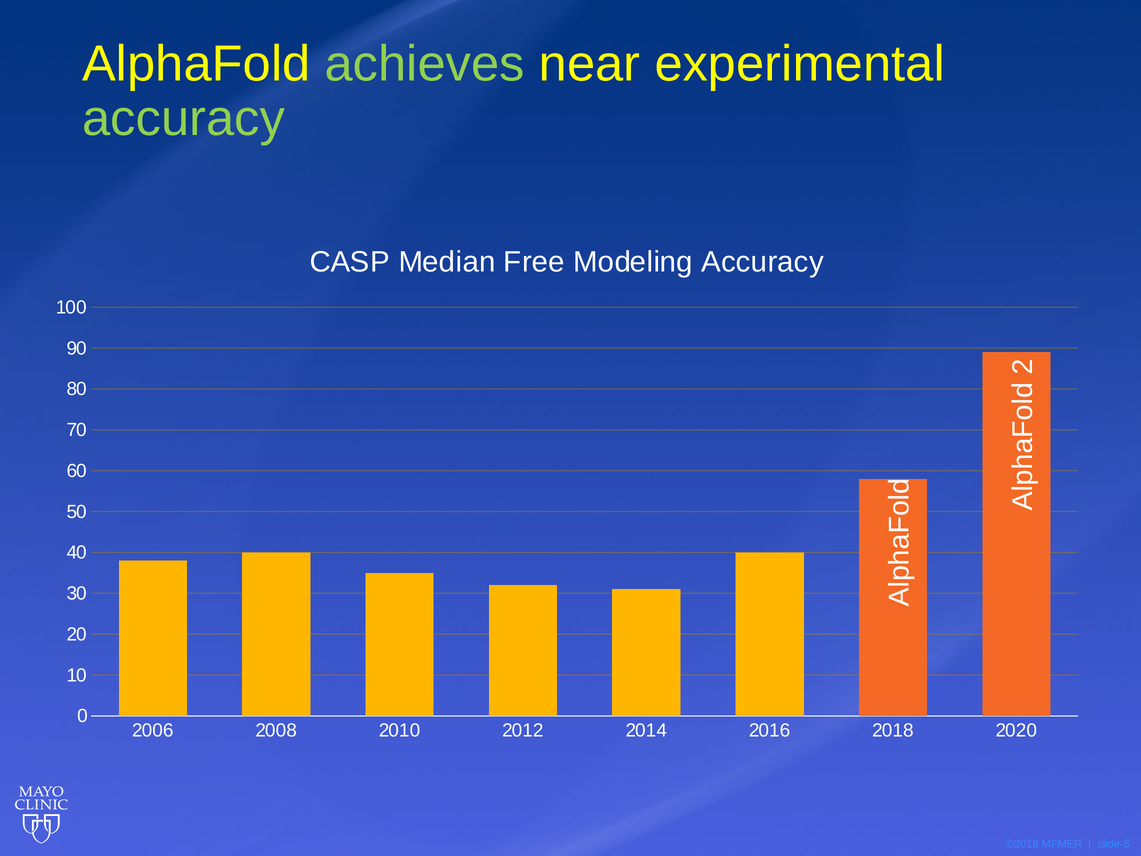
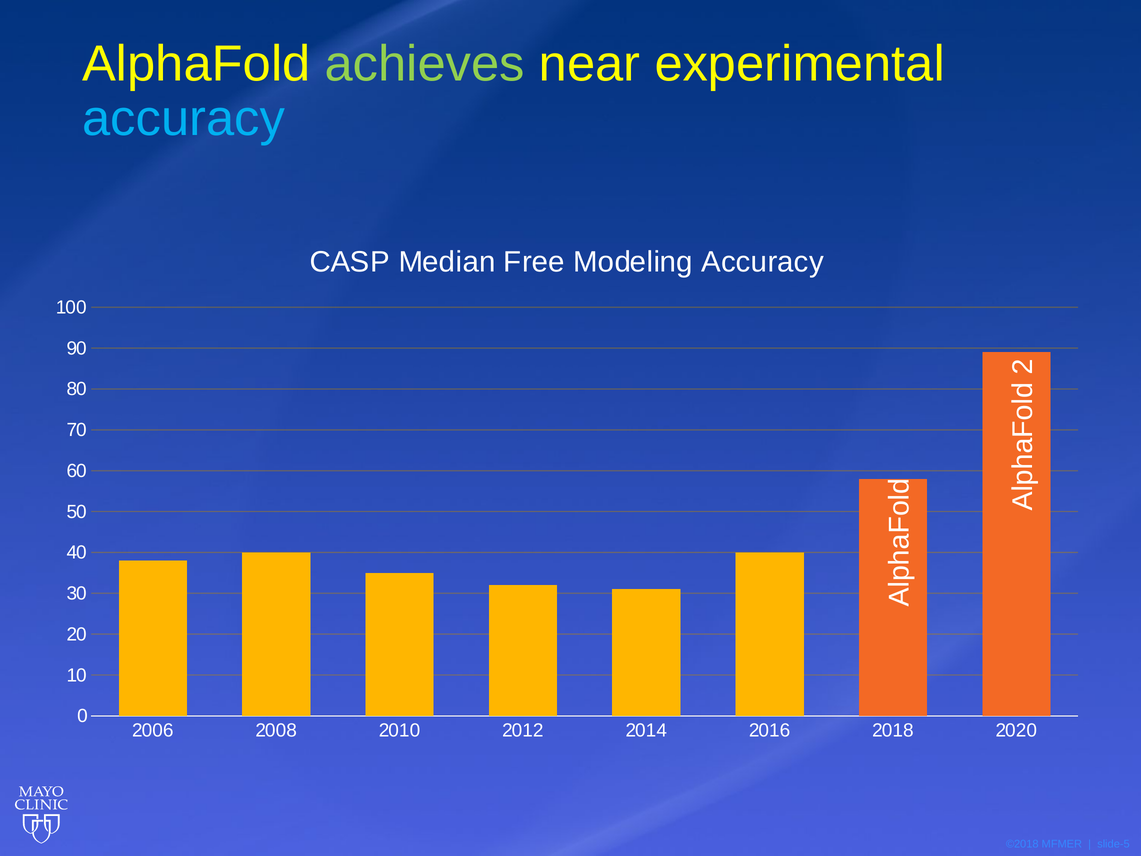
accuracy colour: light green -> light blue (184, 119)
